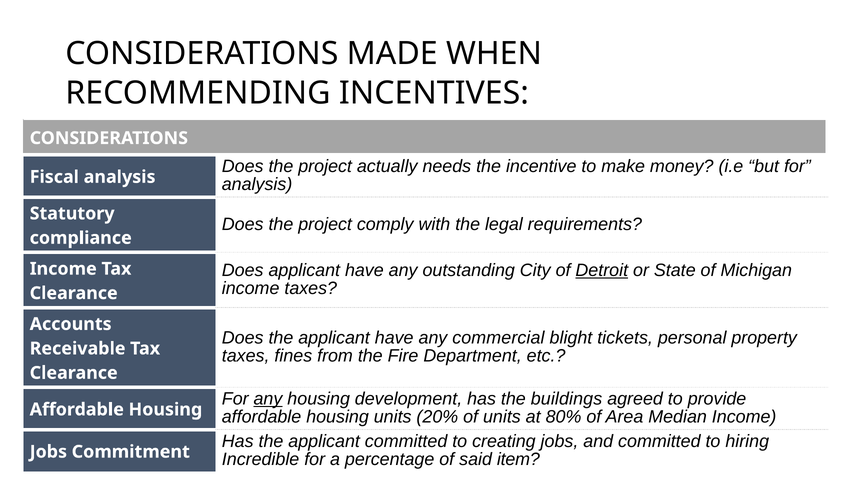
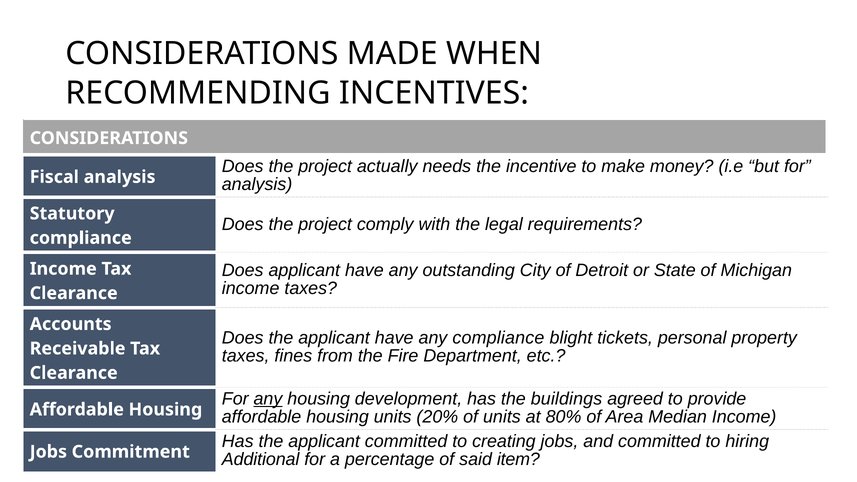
Detroit underline: present -> none (602, 271)
any commercial: commercial -> compliance (498, 338)
Incredible: Incredible -> Additional (261, 459)
